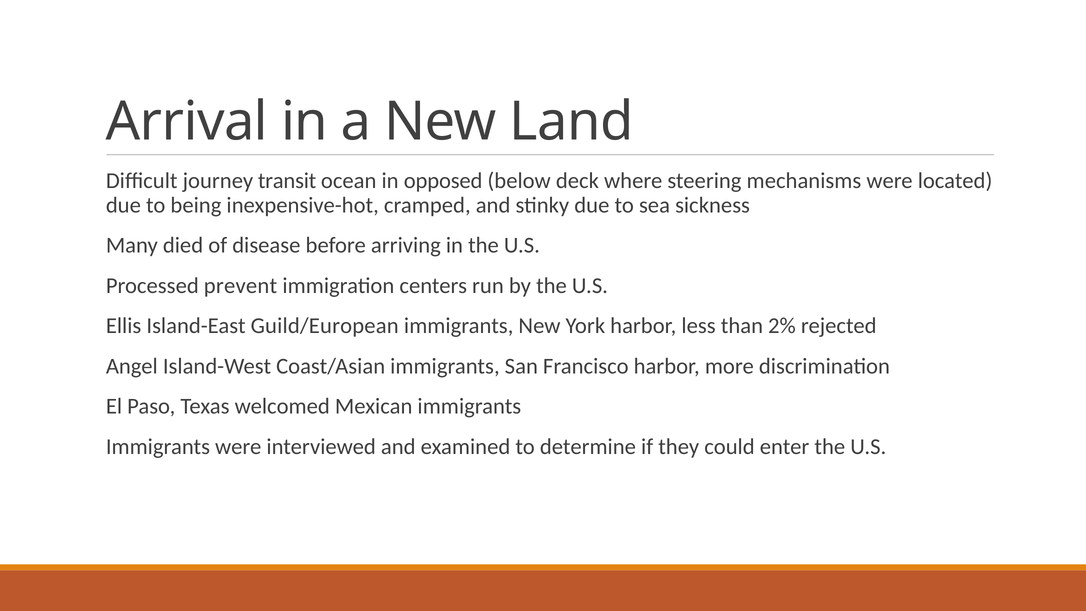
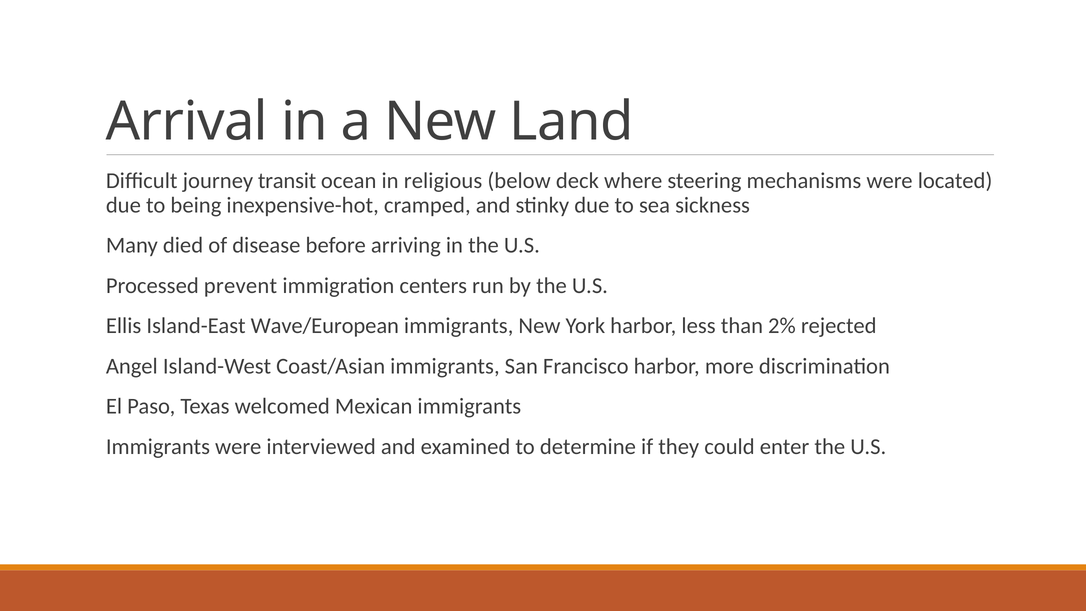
opposed: opposed -> religious (443, 181)
Guild/European: Guild/European -> Wave/European (325, 326)
